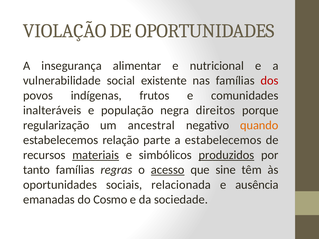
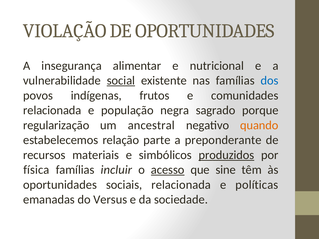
social underline: none -> present (121, 81)
dos colour: red -> blue (270, 81)
inalteráveis: inalteráveis -> relacionada (52, 110)
direitos: direitos -> sagrado (216, 110)
a estabelecemos: estabelecemos -> preponderante (223, 140)
materiais underline: present -> none (96, 155)
tanto: tanto -> física (36, 170)
regras: regras -> incluir (116, 170)
ausência: ausência -> políticas (257, 185)
Cosmo: Cosmo -> Versus (110, 200)
